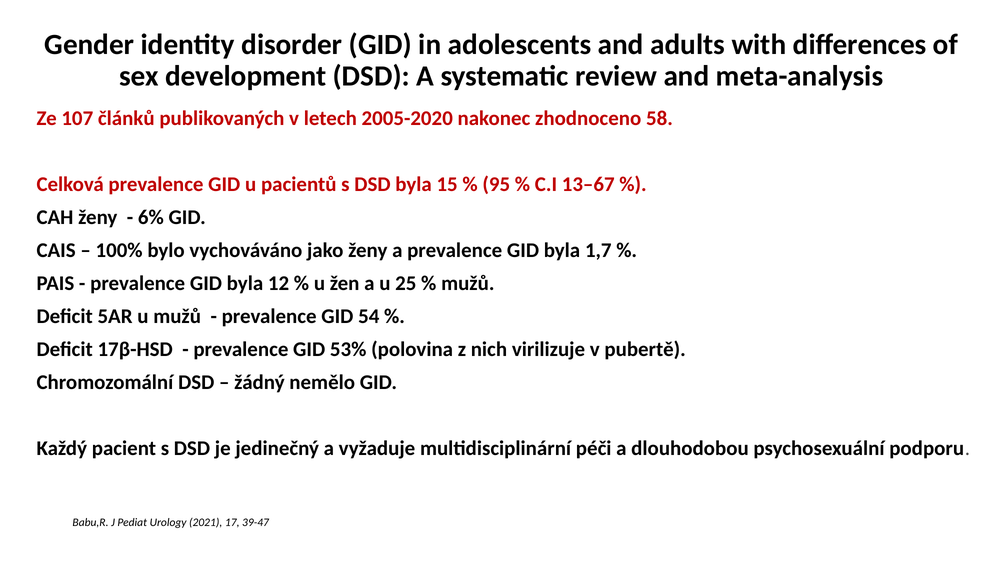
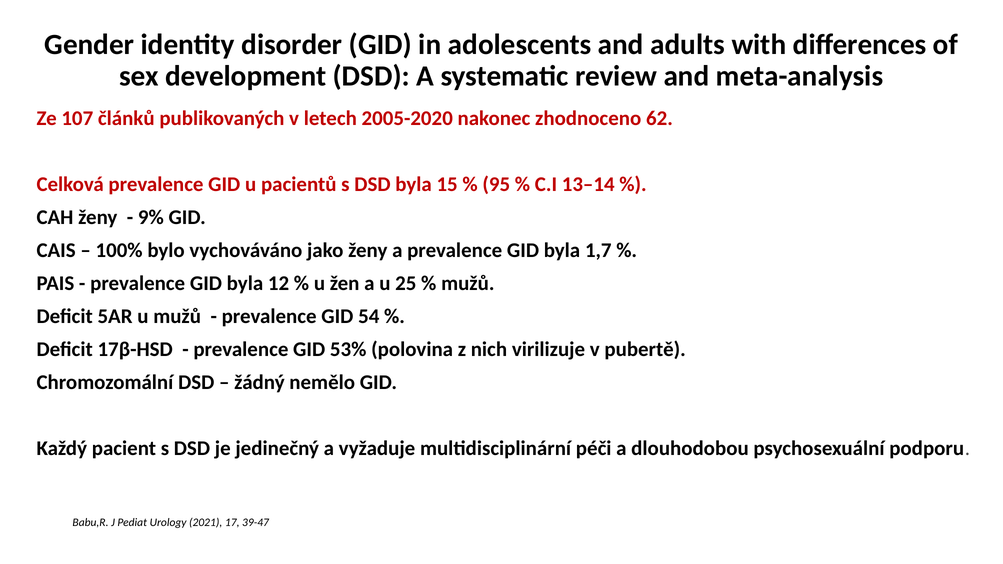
58: 58 -> 62 (659, 118)
13–67: 13–67 -> 13–14 (588, 184)
6%: 6% -> 9% (151, 217)
